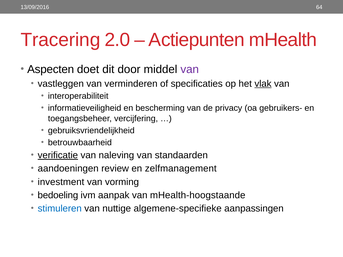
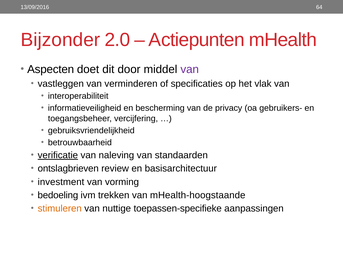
Tracering: Tracering -> Bijzonder (60, 40)
vlak underline: present -> none (263, 84)
aandoeningen: aandoeningen -> ontslagbrieven (68, 169)
zelfmanagement: zelfmanagement -> basisarchitectuur (181, 169)
aanpak: aanpak -> trekken (114, 195)
stimuleren colour: blue -> orange (60, 209)
algemene-specifieke: algemene-specifieke -> toepassen-specifieke (178, 209)
